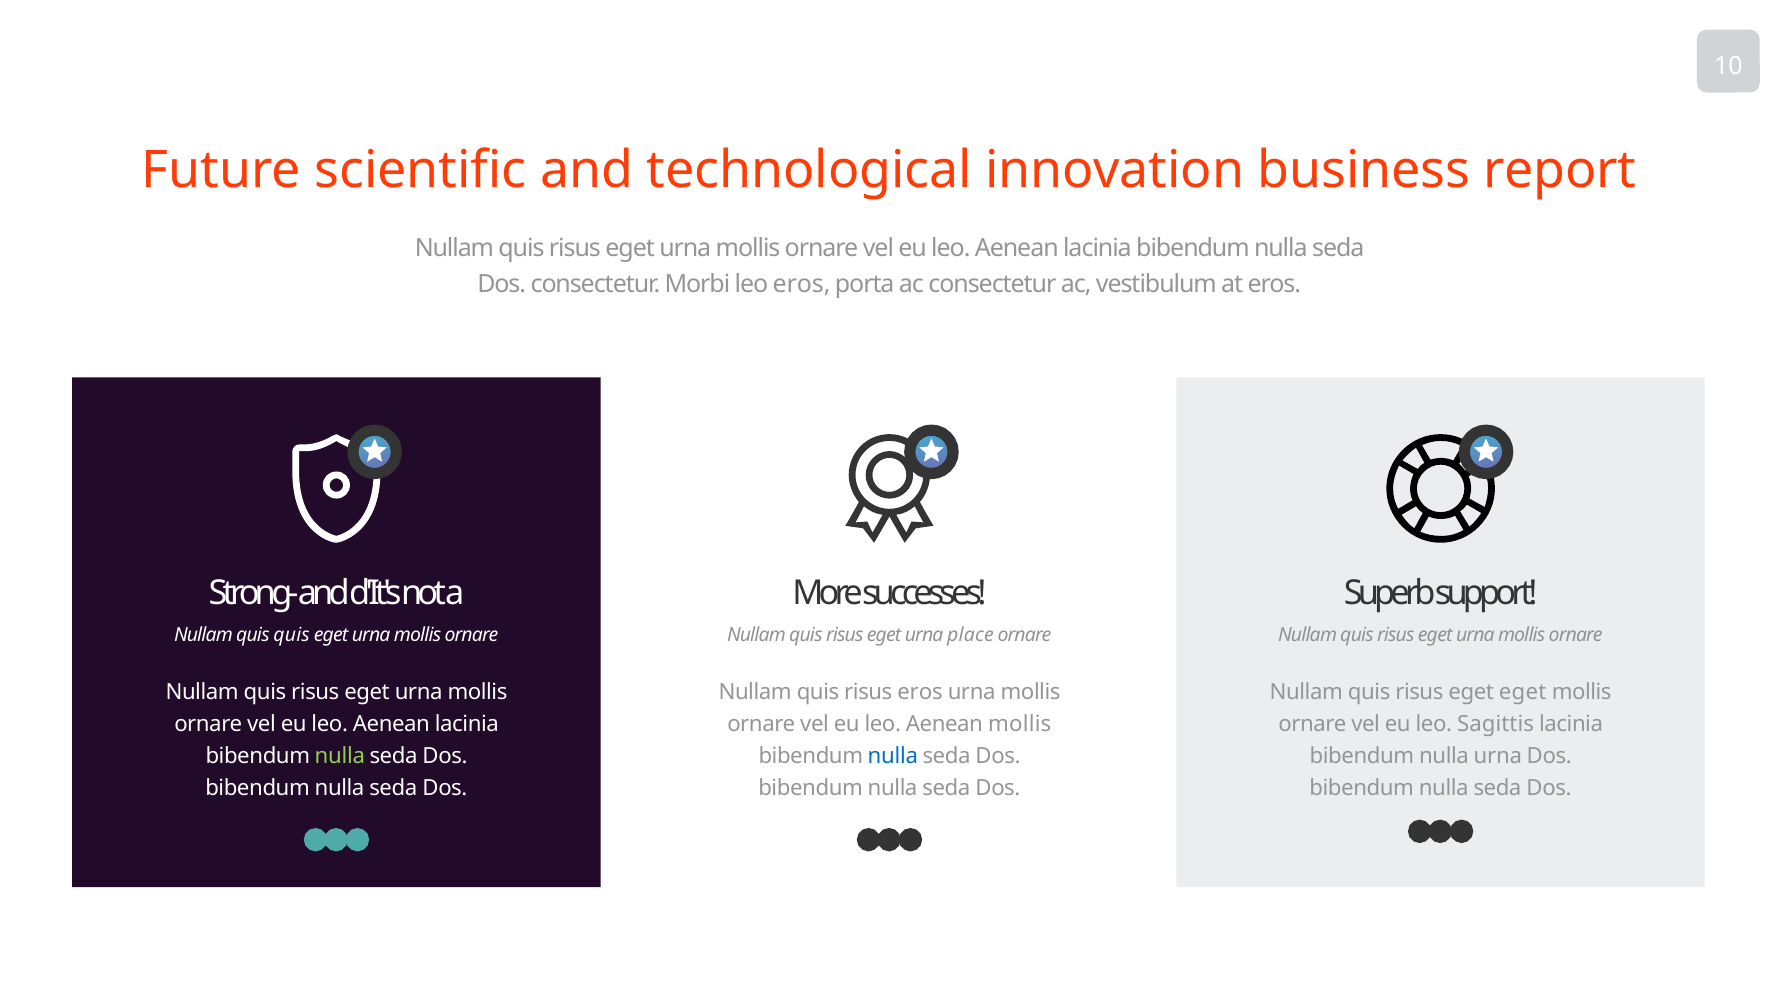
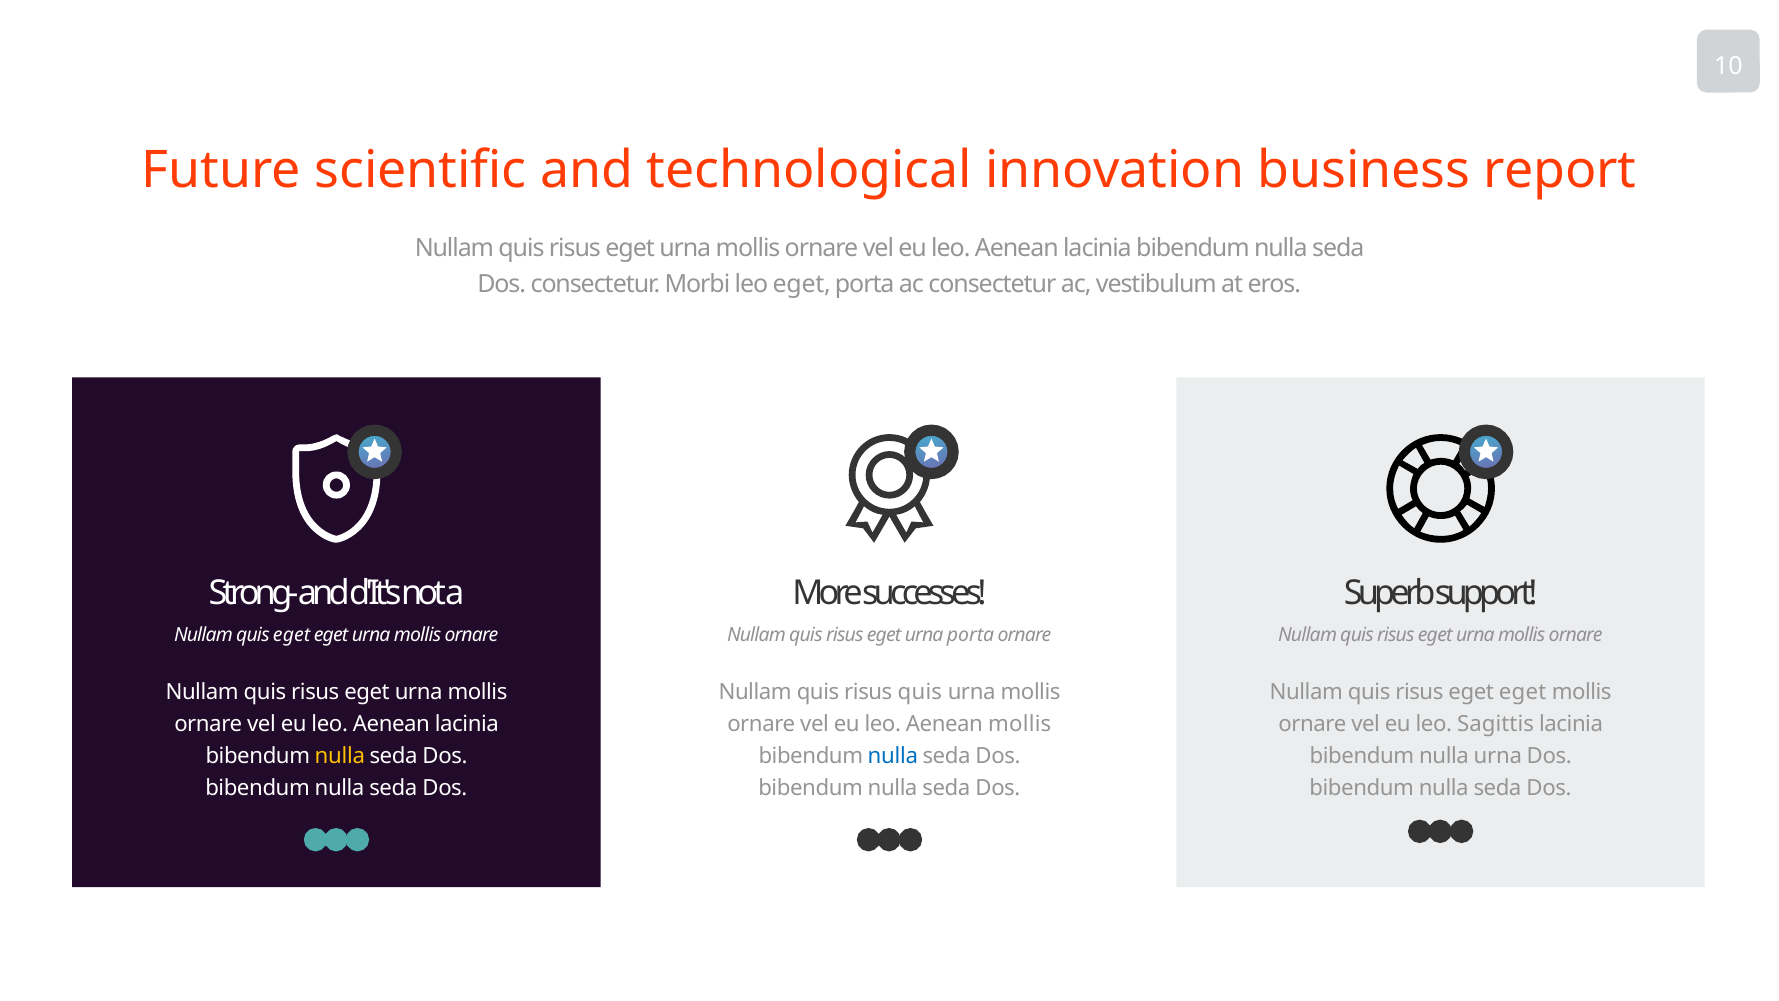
leo eros: eros -> eget (802, 284)
quis quis: quis -> eget (292, 635)
urna place: place -> porta (971, 635)
risus eros: eros -> quis (920, 692)
nulla colour: light green -> yellow (340, 756)
